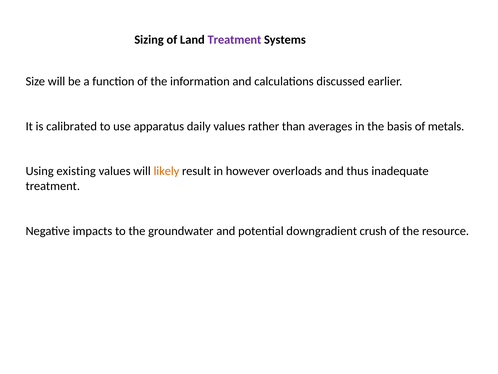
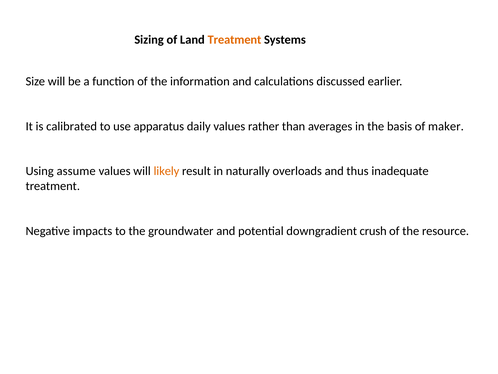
Treatment colour: purple -> orange (234, 40)
metals: metals -> maker (446, 126)
existing: existing -> assume (76, 171)
however: however -> naturally (248, 171)
